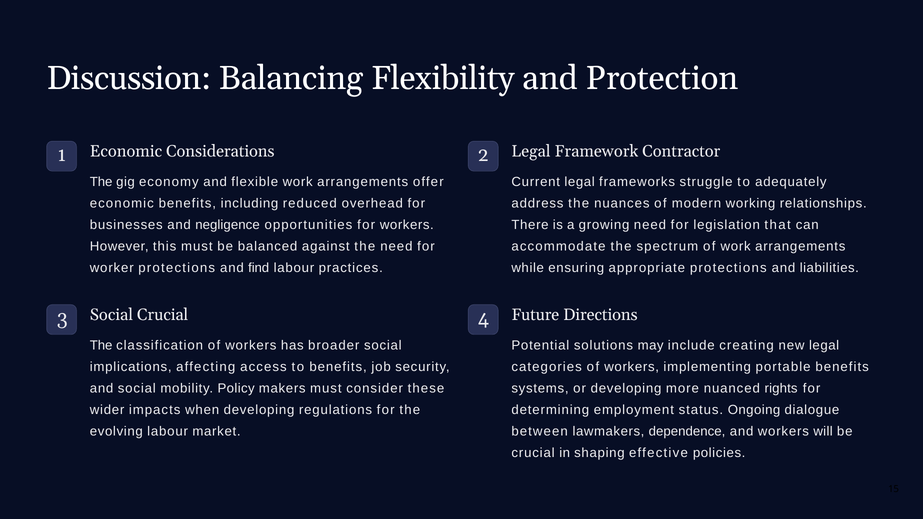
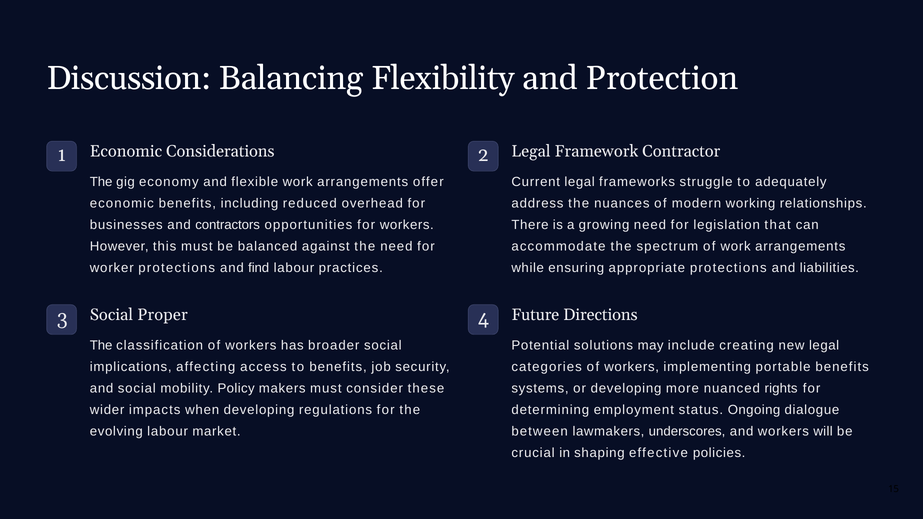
negligence: negligence -> contractors (228, 225)
Social Crucial: Crucial -> Proper (163, 315)
dependence: dependence -> underscores (687, 432)
